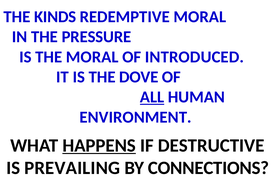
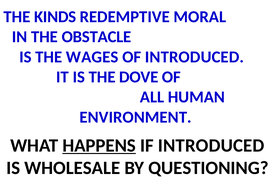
PRESSURE: PRESSURE -> OBSTACLE (96, 37)
THE MORAL: MORAL -> WAGES (92, 57)
ALL underline: present -> none (152, 97)
IF DESTRUCTIVE: DESTRUCTIVE -> INTRODUCED (211, 145)
PREVAILING: PREVAILING -> WHOLESALE (72, 168)
CONNECTIONS: CONNECTIONS -> QUESTIONING (208, 168)
